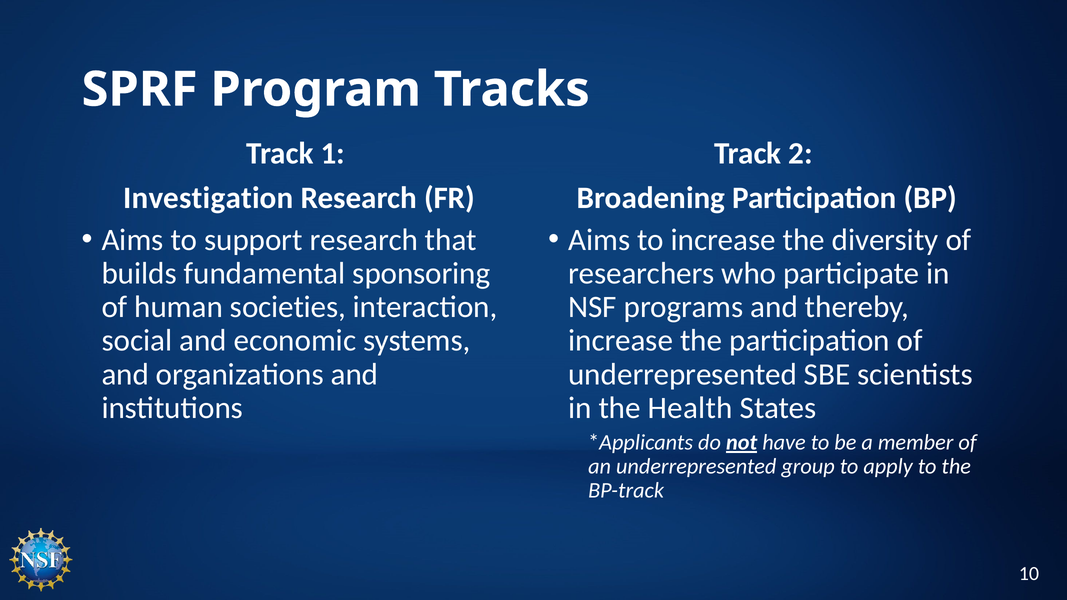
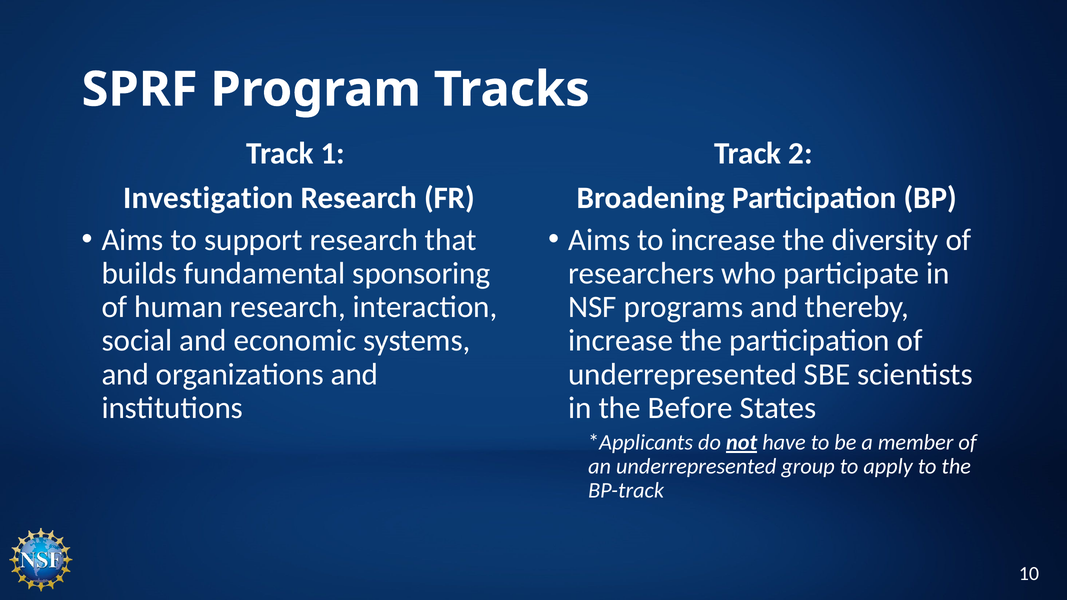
human societies: societies -> research (288, 307)
Health: Health -> Before (690, 408)
